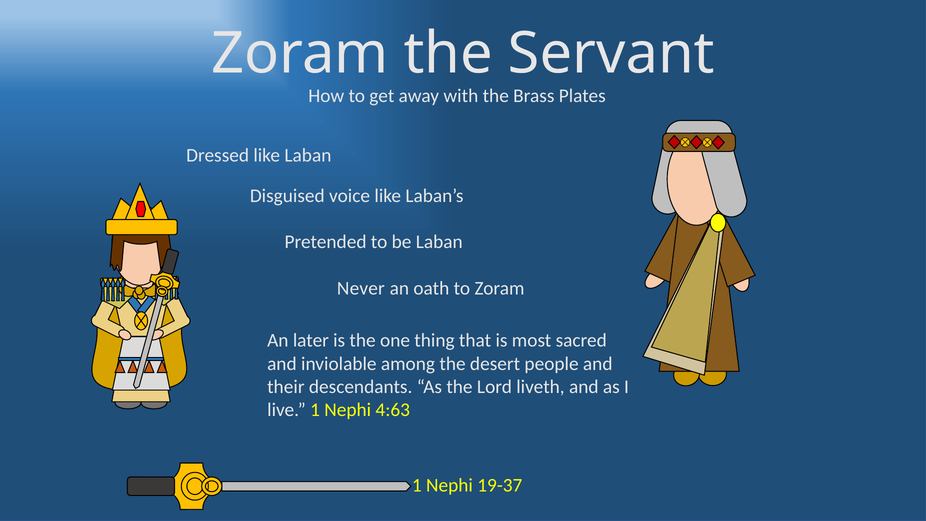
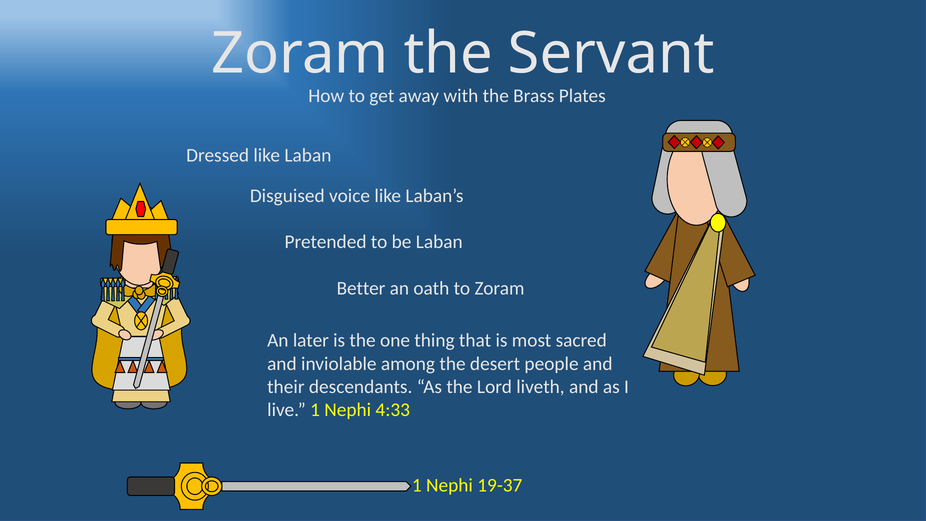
Never: Never -> Better (361, 288)
4:63: 4:63 -> 4:33 (393, 410)
